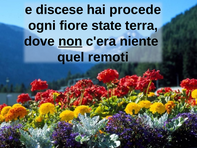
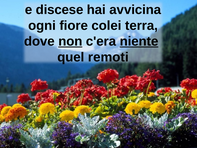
procede: procede -> avvicina (135, 10)
state: state -> colei (106, 26)
niente underline: none -> present (139, 41)
